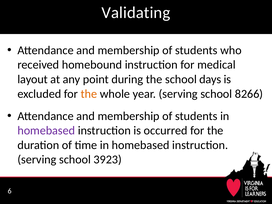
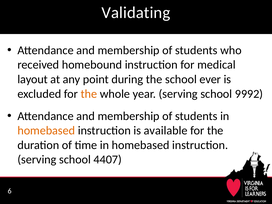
days: days -> ever (210, 79)
8266: 8266 -> 9992 (249, 94)
homebased colour: purple -> orange (46, 131)
occurred: occurred -> available (166, 131)
3923: 3923 -> 4407 (108, 160)
